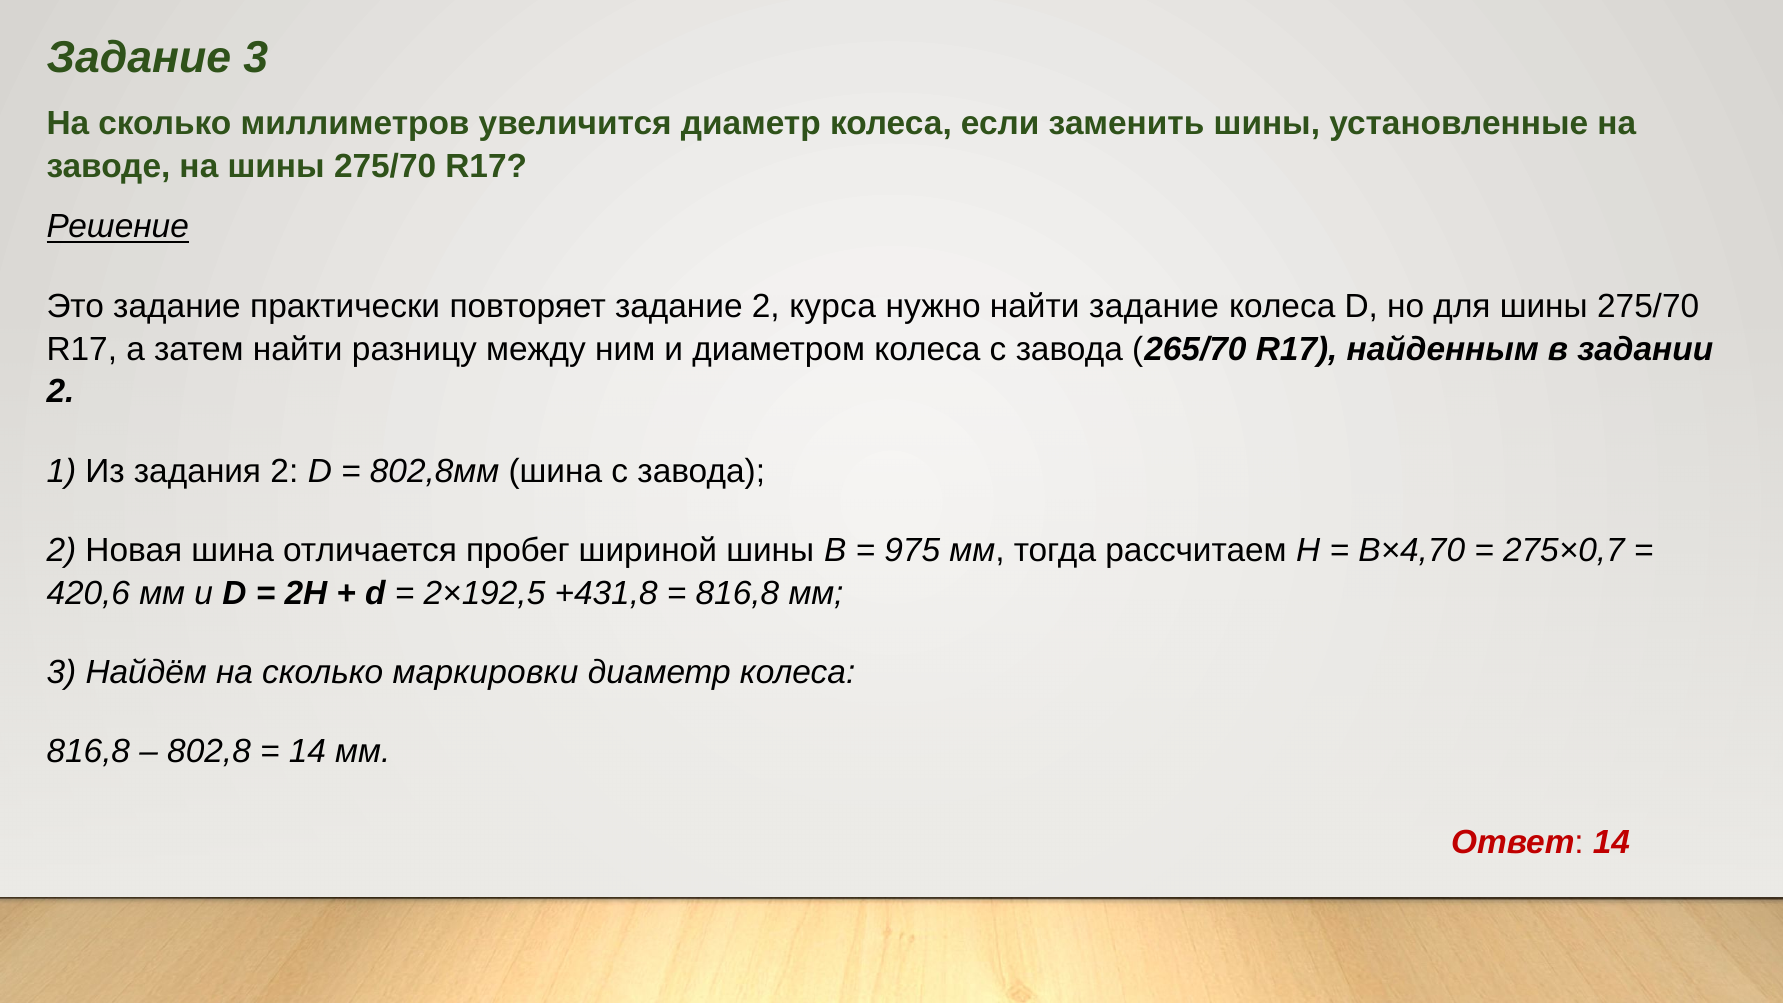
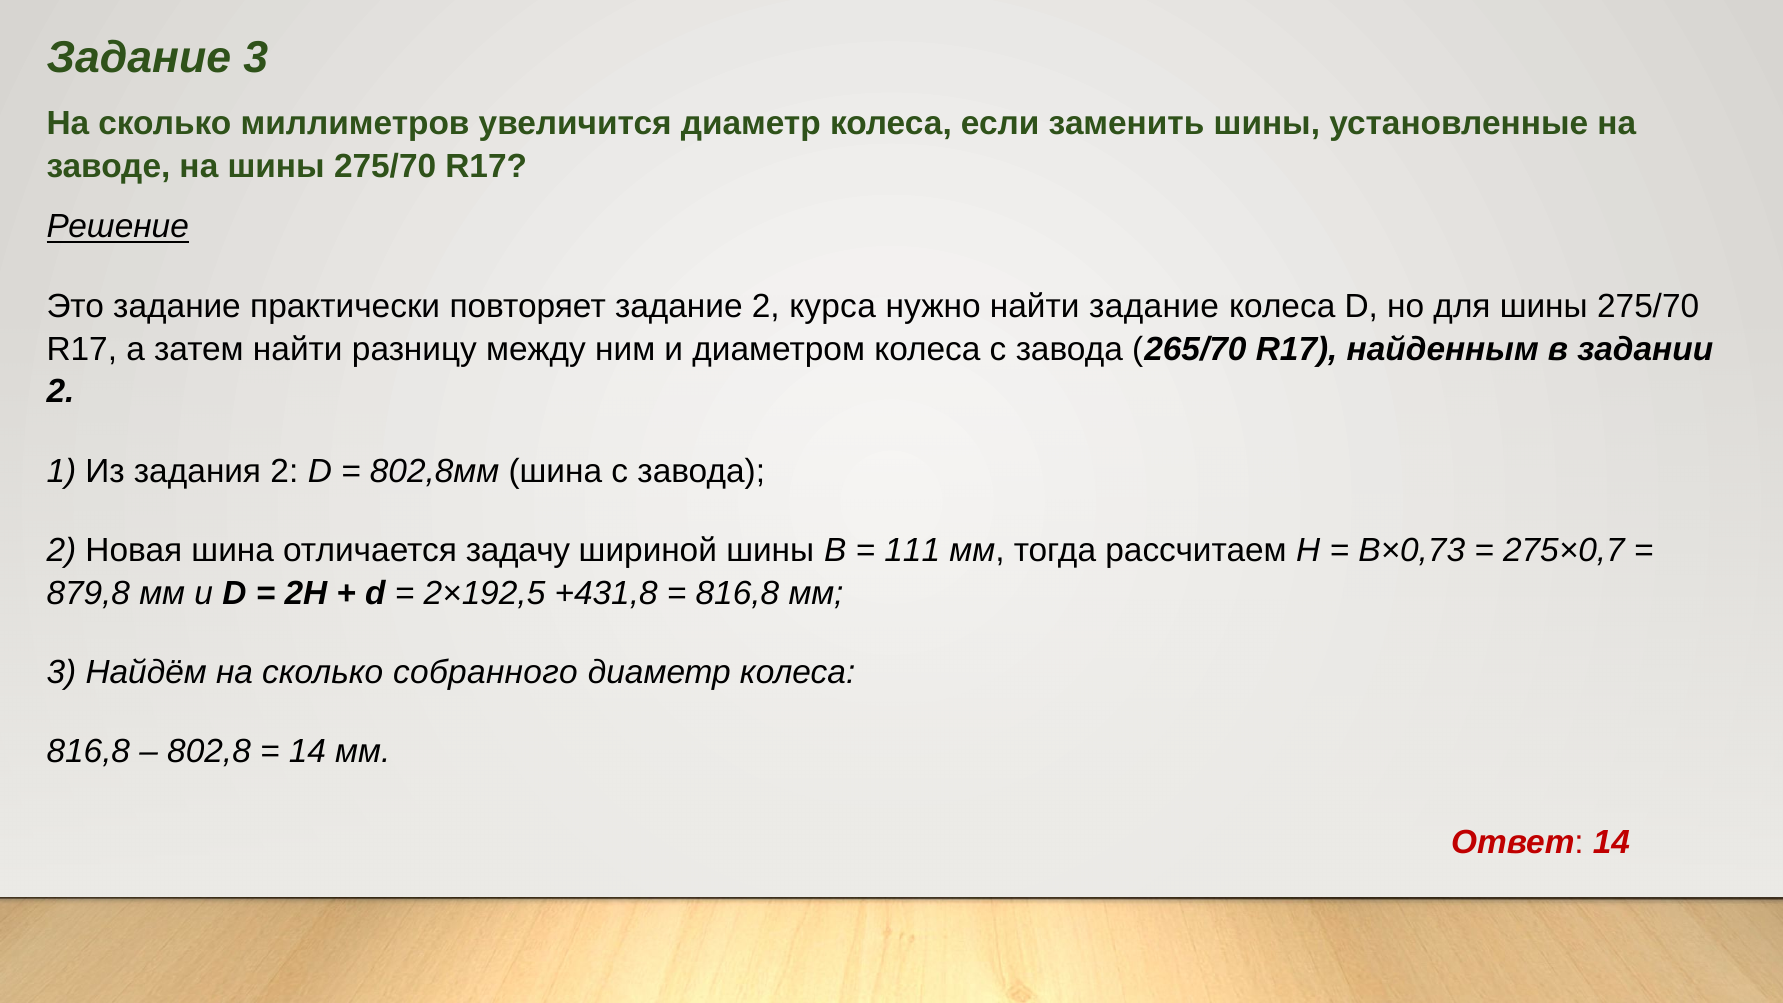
пробег: пробег -> задачу (518, 550)
975: 975 -> 111 (912, 550)
В×4,70: В×4,70 -> В×0,73 (1412, 550)
420,6: 420,6 -> 879,8 (88, 593)
маркировки: маркировки -> собранного (485, 672)
